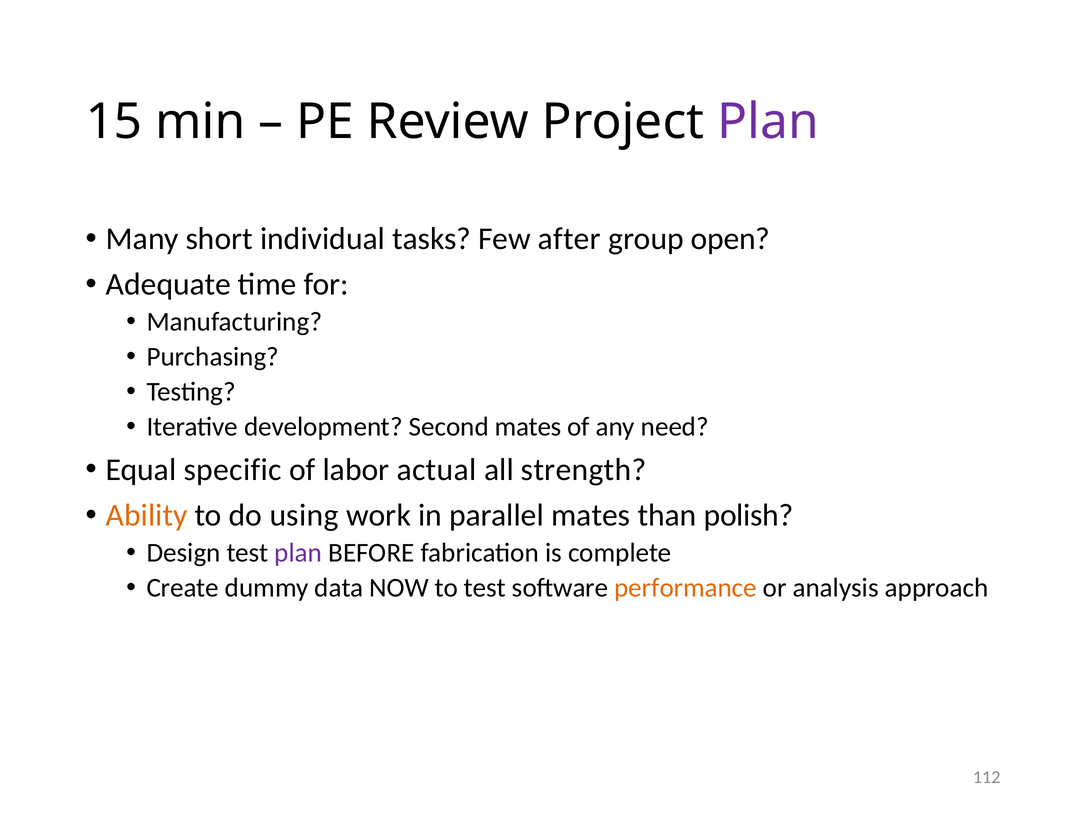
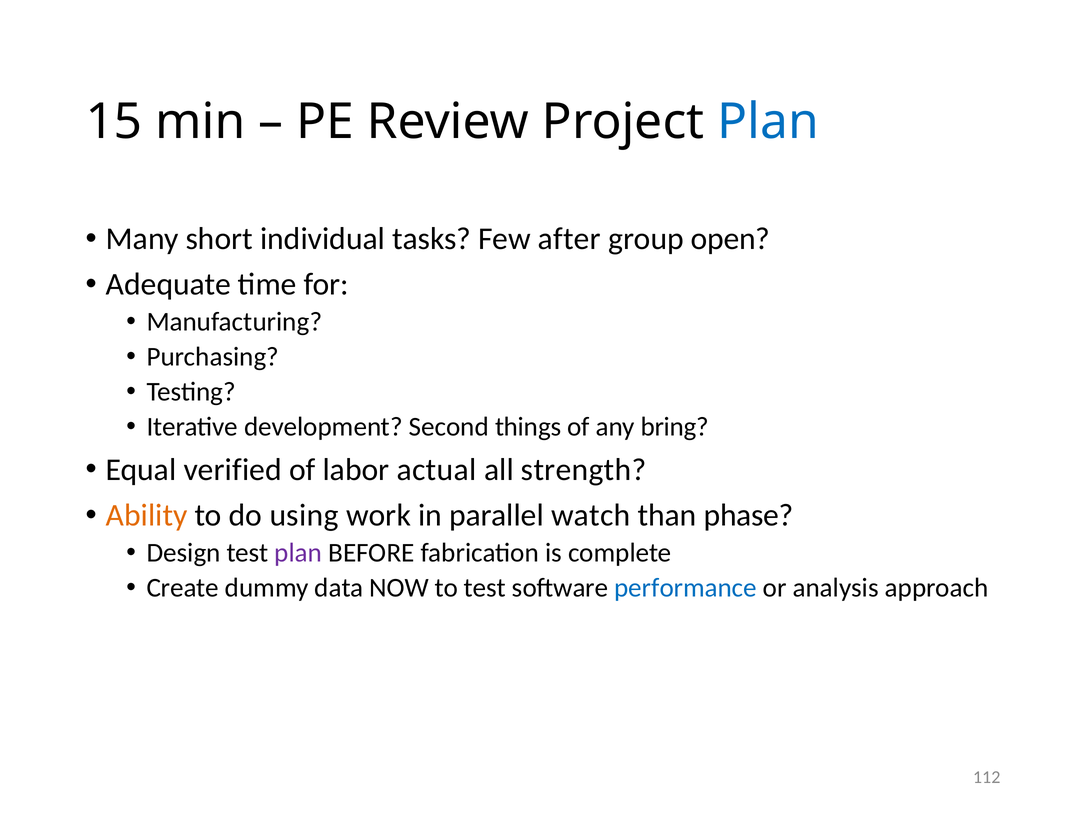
Plan colour: purple -> blue (768, 122)
Second mates: mates -> things (528, 427)
need: need -> bring (675, 427)
specific: specific -> verified (233, 470)
parallel mates: mates -> watch (591, 516)
polish: polish -> phase (749, 516)
performance colour: orange -> blue (686, 588)
